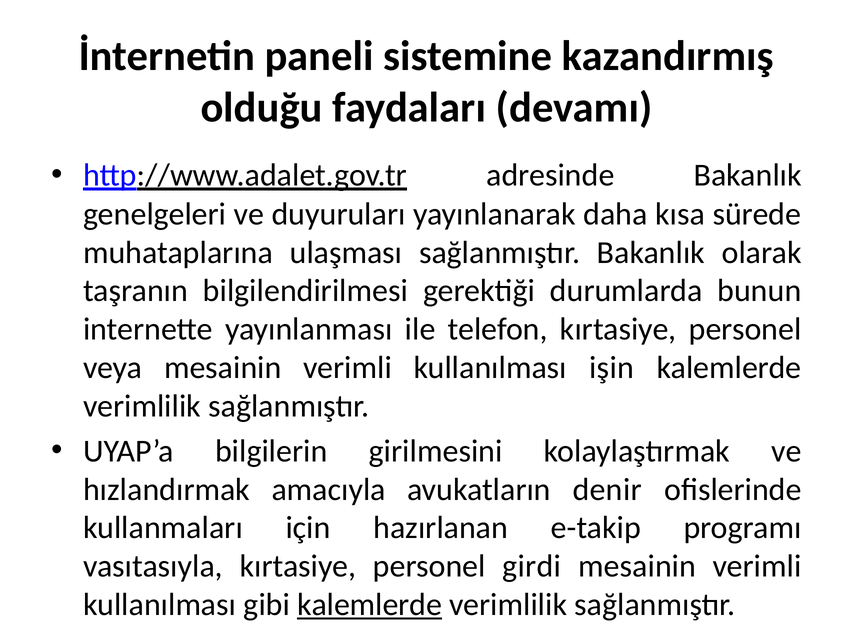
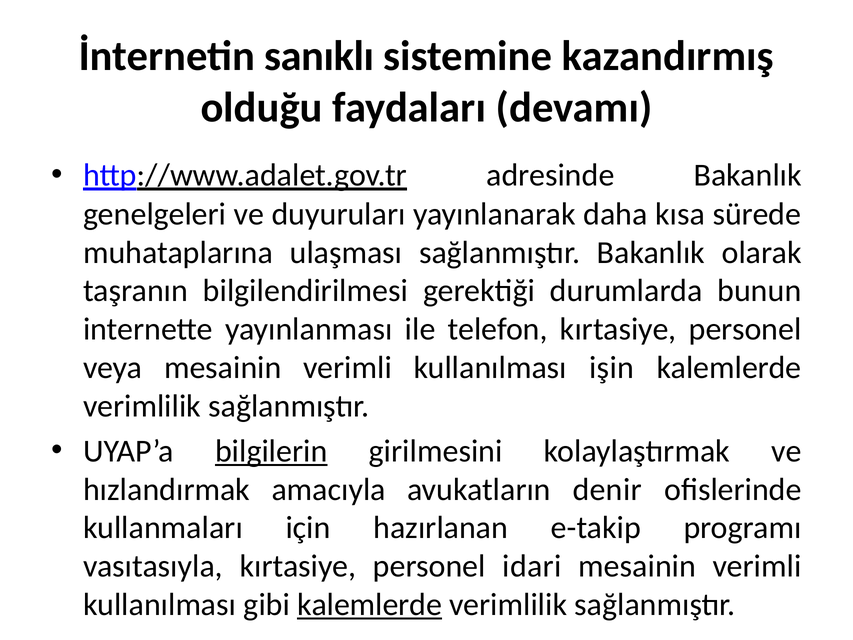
paneli: paneli -> sanıklı (319, 56)
bilgilerin underline: none -> present (271, 451)
girdi: girdi -> idari (532, 566)
